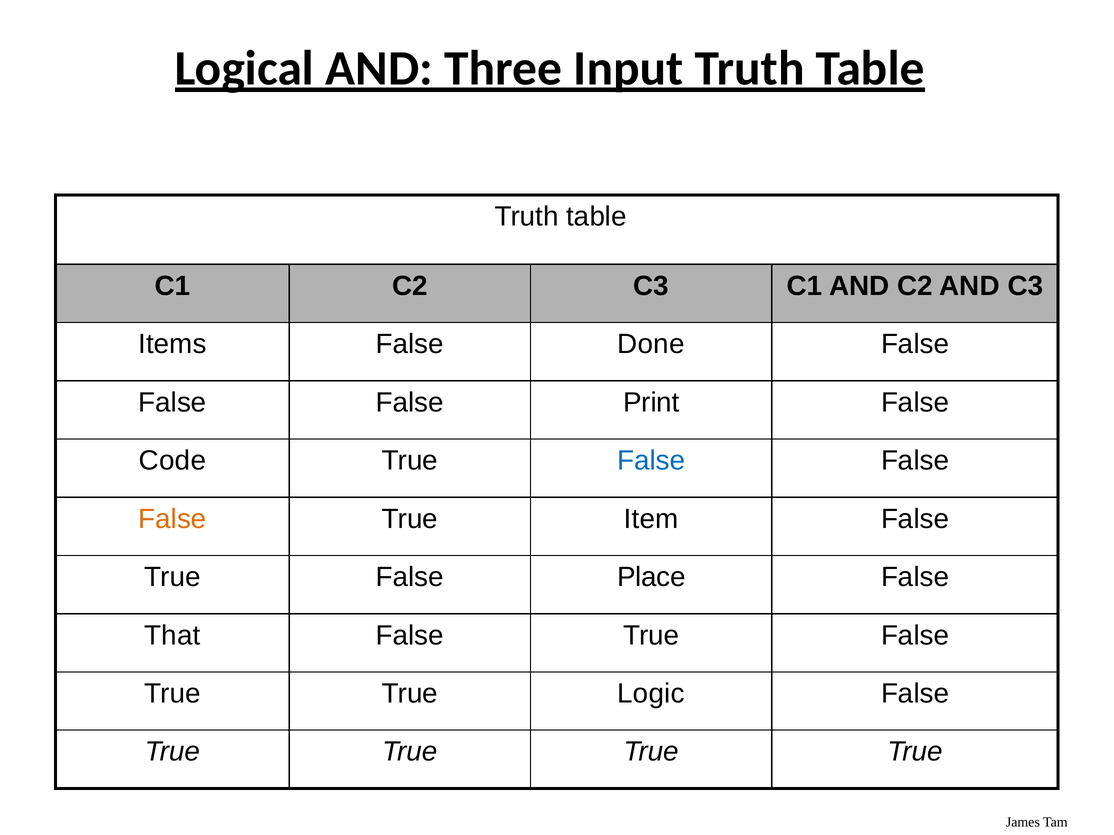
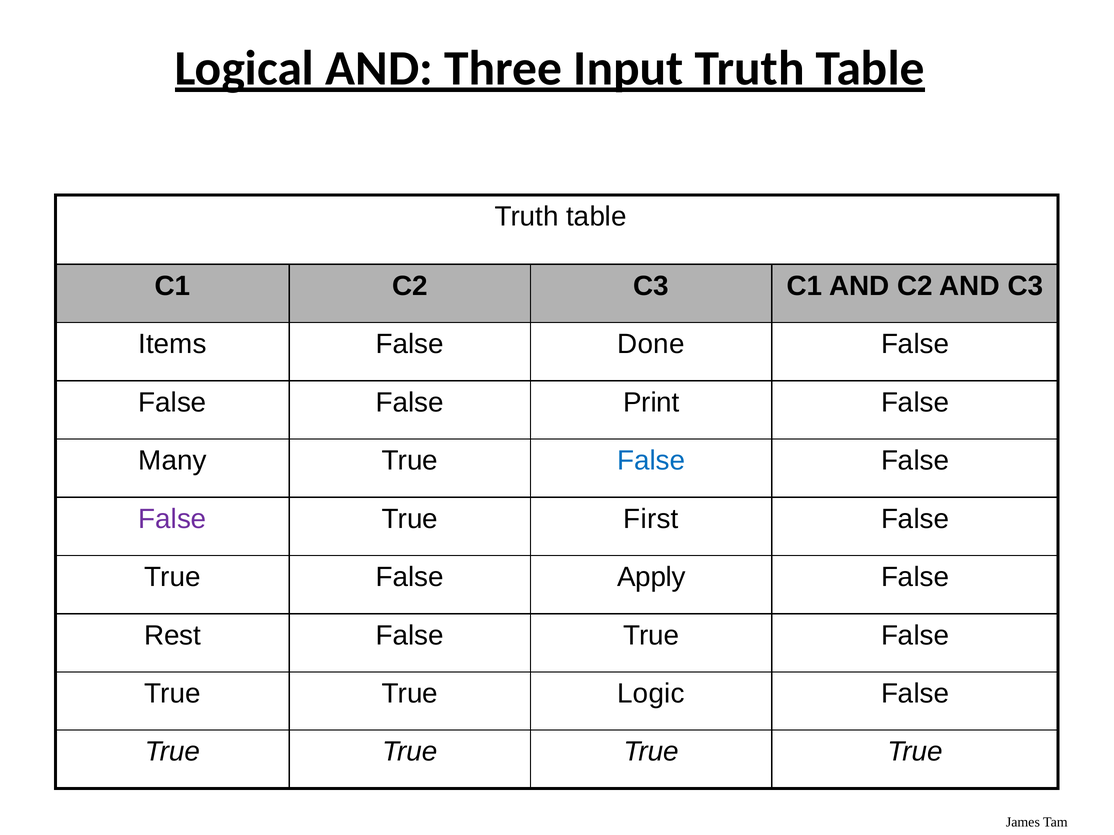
Code: Code -> Many (172, 461)
False colour: orange -> purple (172, 519)
Item: Item -> First (651, 519)
Place: Place -> Apply (651, 578)
That: That -> Rest (173, 636)
